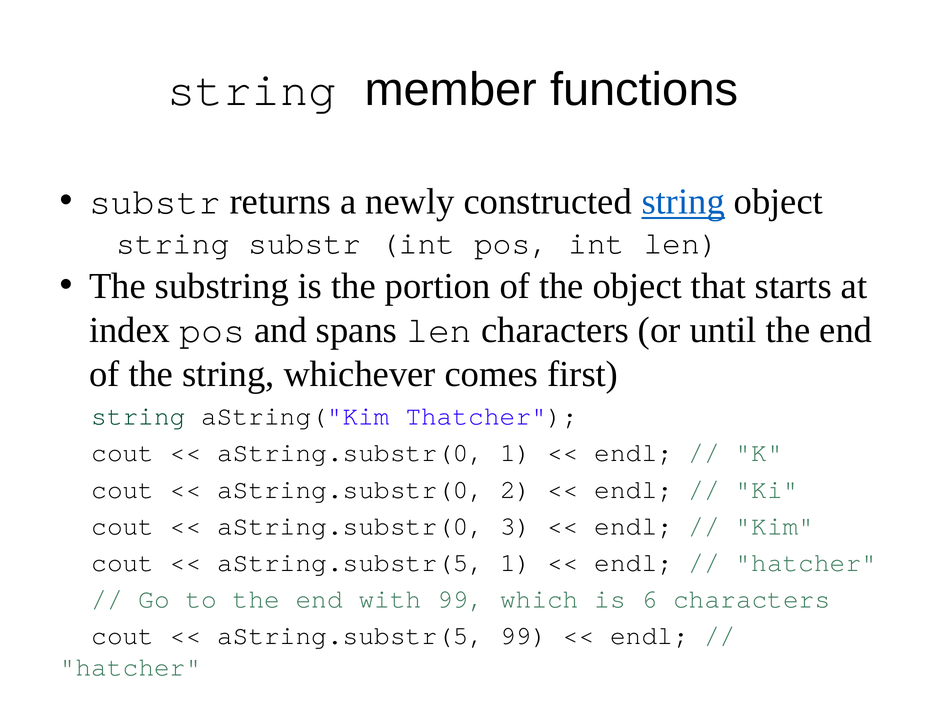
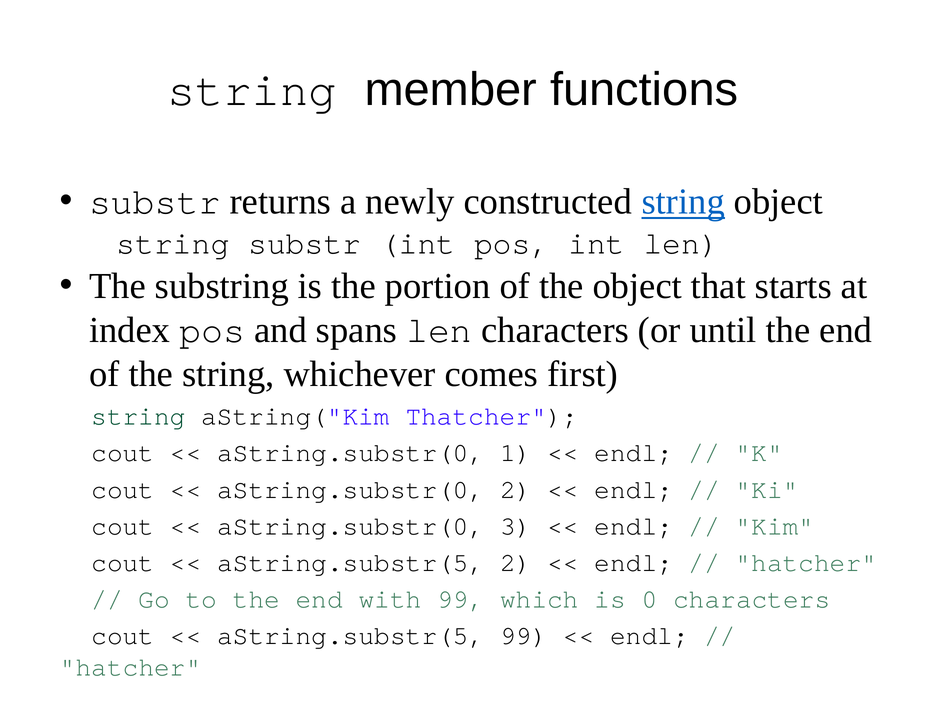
aString.substr(5 1: 1 -> 2 (516, 562)
6: 6 -> 0 (649, 599)
